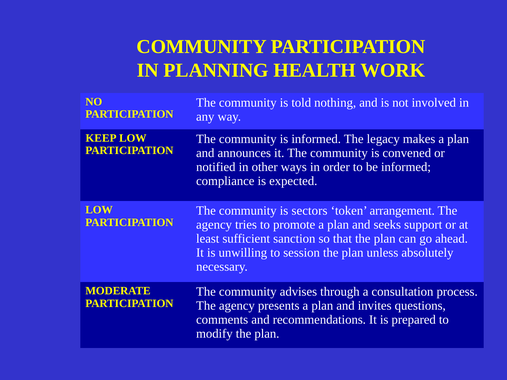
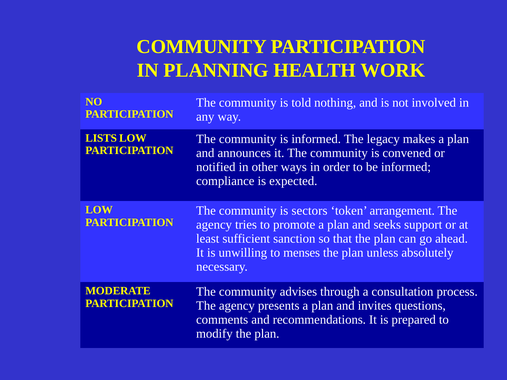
KEEP: KEEP -> LISTS (101, 138)
session: session -> menses (302, 253)
